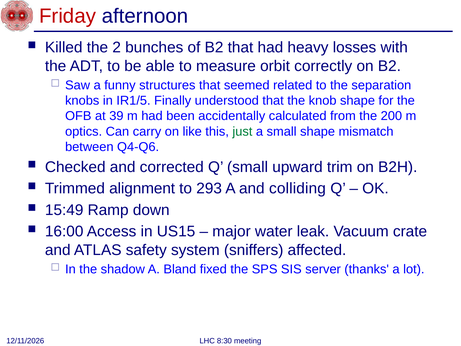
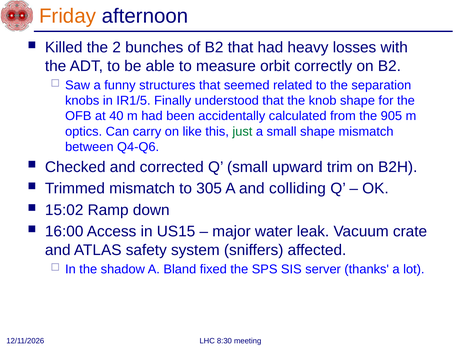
Friday colour: red -> orange (68, 16)
39: 39 -> 40 (116, 116)
200: 200 -> 905 (391, 116)
Trimmed alignment: alignment -> mismatch (142, 188)
293: 293 -> 305 (209, 188)
15:49: 15:49 -> 15:02 (64, 210)
